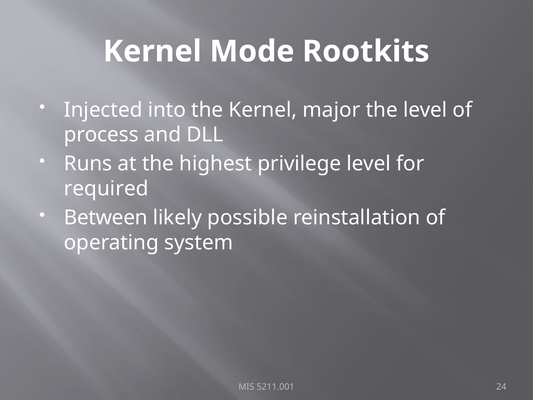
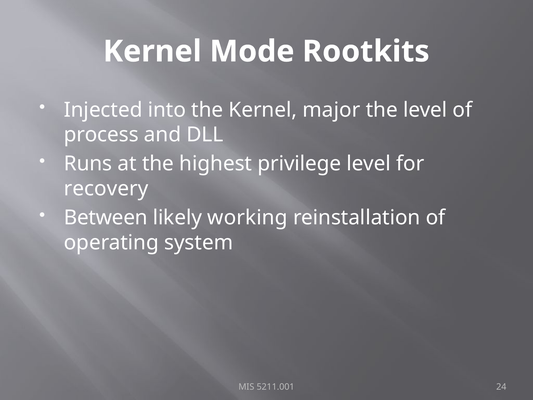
required: required -> recovery (106, 189)
possible: possible -> working (247, 218)
